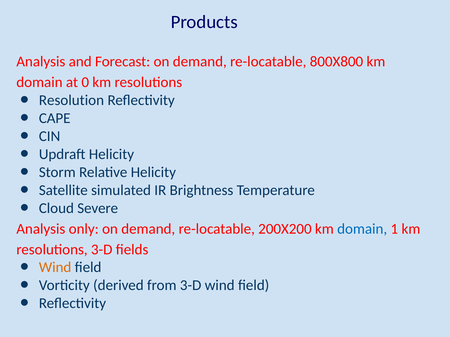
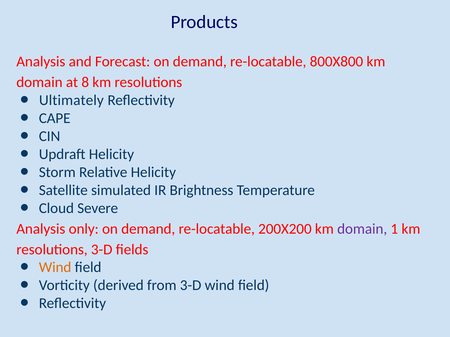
0: 0 -> 8 (85, 82)
Resolution: Resolution -> Ultimately (71, 100)
domain colour: blue -> purple (362, 229)
